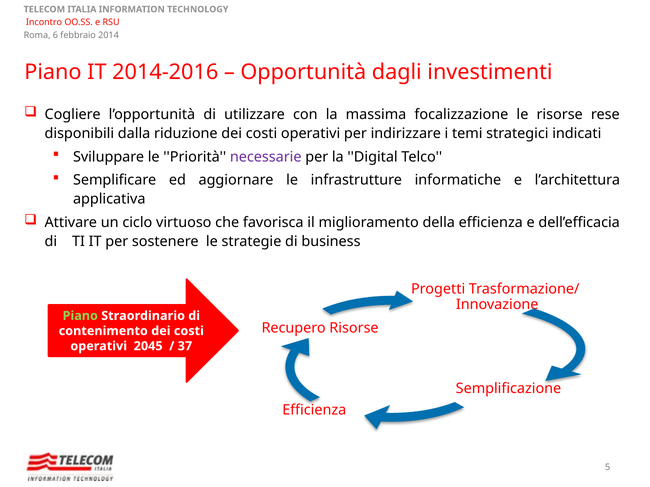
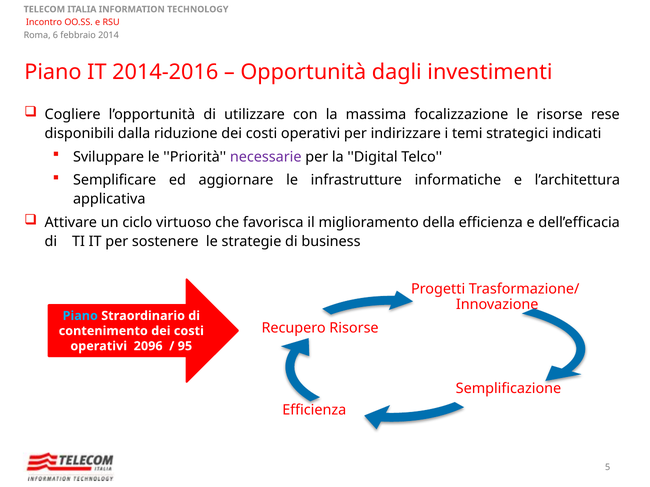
Piano colour: light green -> light blue (80, 316)
2045: 2045 -> 2096 (148, 346)
37: 37 -> 95 (185, 346)
